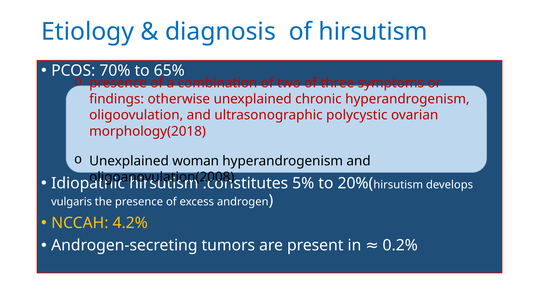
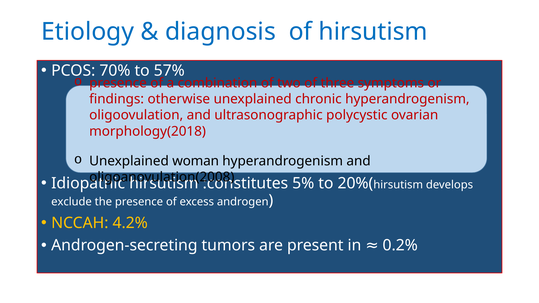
65%: 65% -> 57% (169, 71)
vulgaris: vulgaris -> exclude (72, 202)
